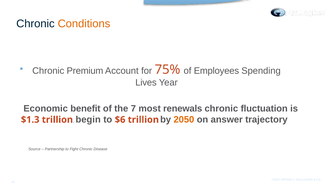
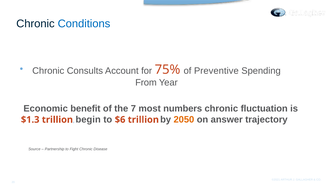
Conditions colour: orange -> blue (84, 24)
Premium: Premium -> Consults (85, 71)
Employees: Employees -> Preventive (216, 71)
Lives: Lives -> From (146, 83)
renewals: renewals -> numbers (183, 108)
